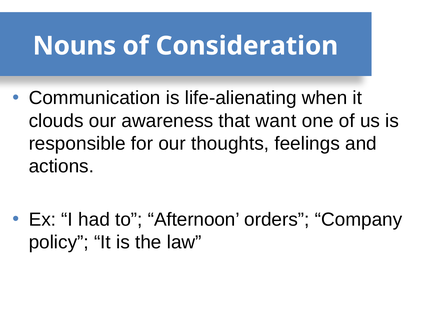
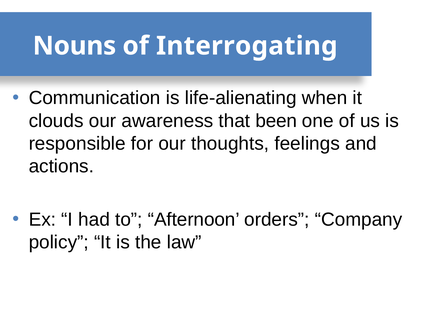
Consideration: Consideration -> Interrogating (247, 46)
want: want -> been (276, 121)
